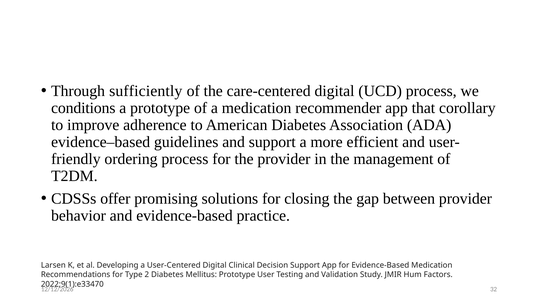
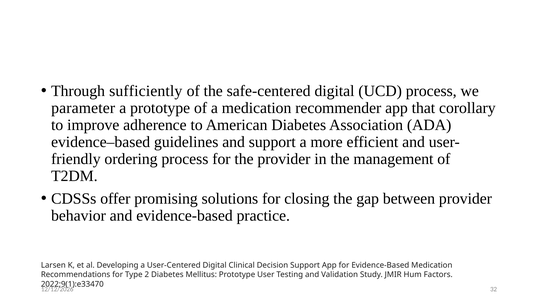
care-centered: care-centered -> safe-centered (269, 91)
conditions: conditions -> parameter (83, 108)
